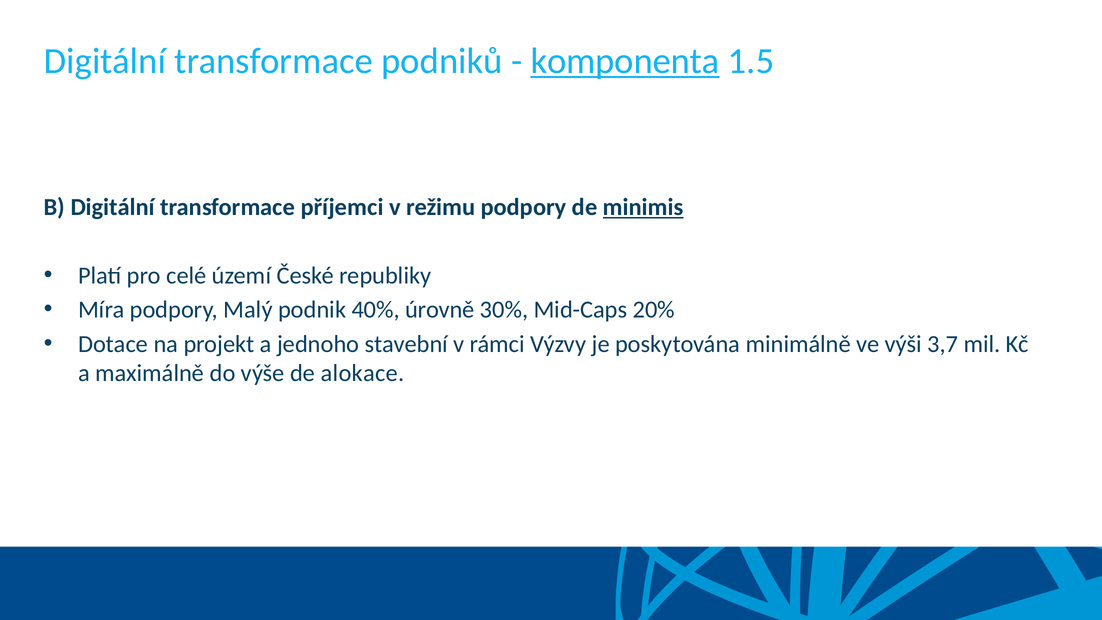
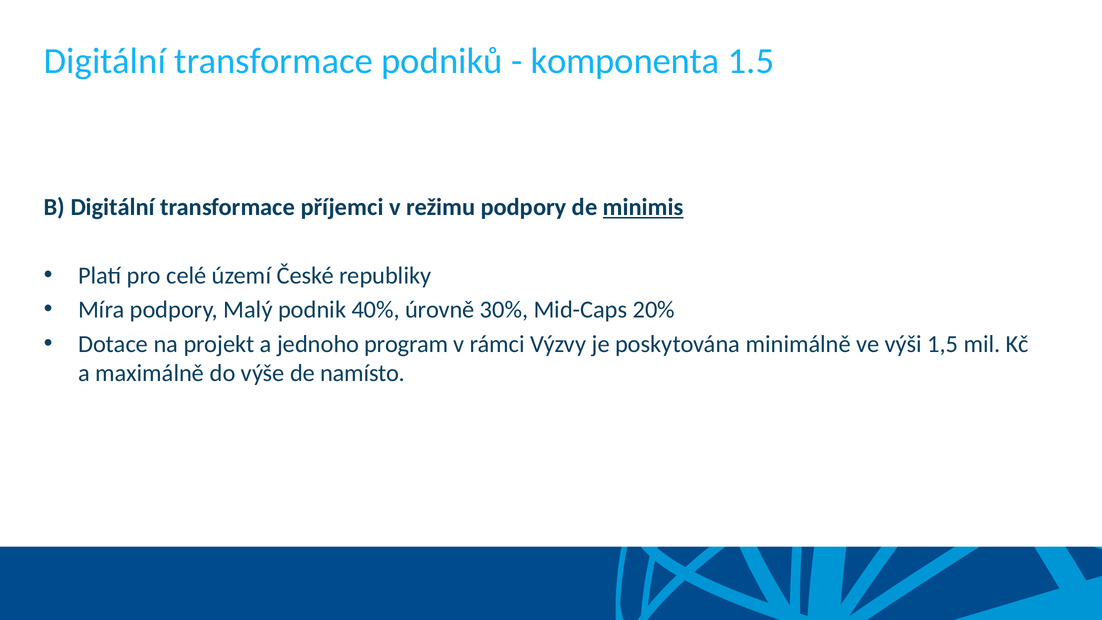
komponenta underline: present -> none (625, 61)
stavební: stavební -> program (406, 344)
3,7: 3,7 -> 1,5 (943, 344)
alokace: alokace -> namísto (363, 373)
